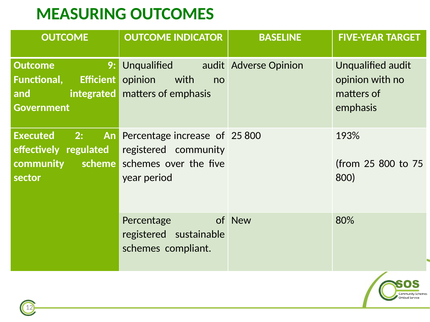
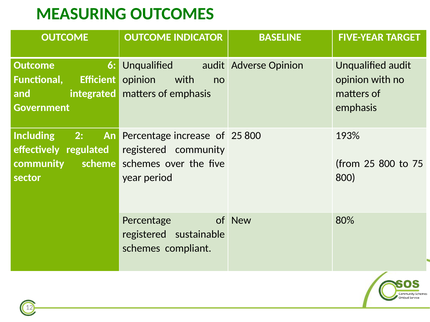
9: 9 -> 6 (112, 66)
Executed: Executed -> Including (34, 136)
